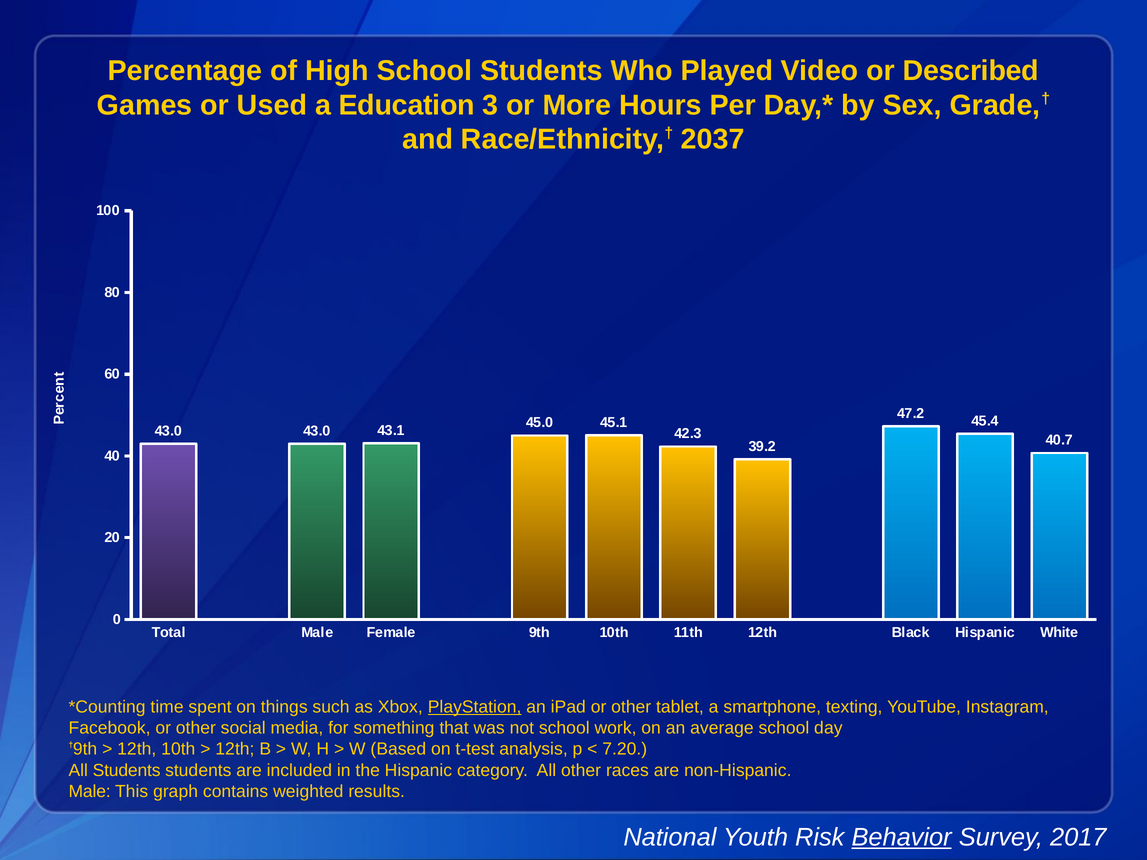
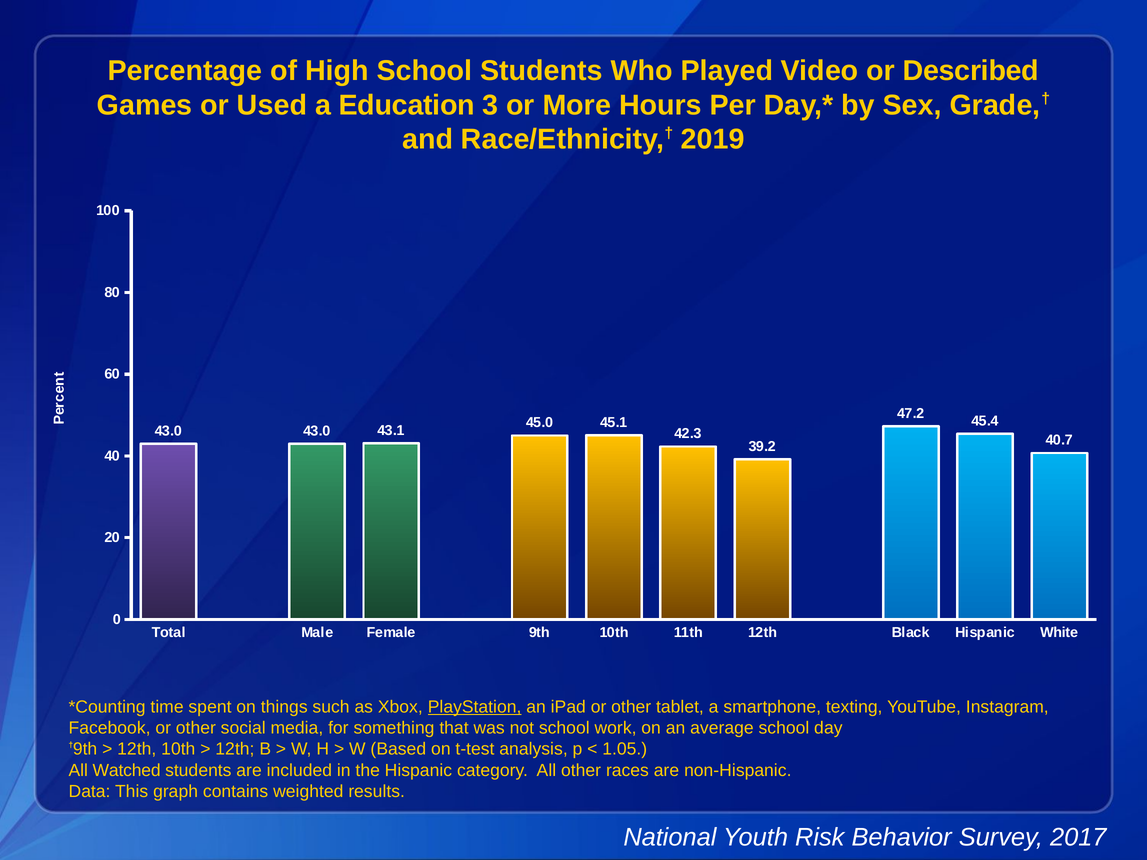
2037: 2037 -> 2019 (713, 140)
7.20: 7.20 -> 1.05 (625, 749)
All Students: Students -> Watched (127, 770)
Male: Male -> Data (90, 792)
Behavior underline: present -> none (902, 837)
